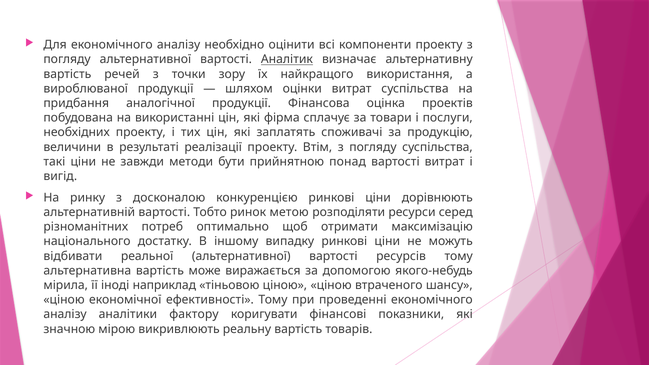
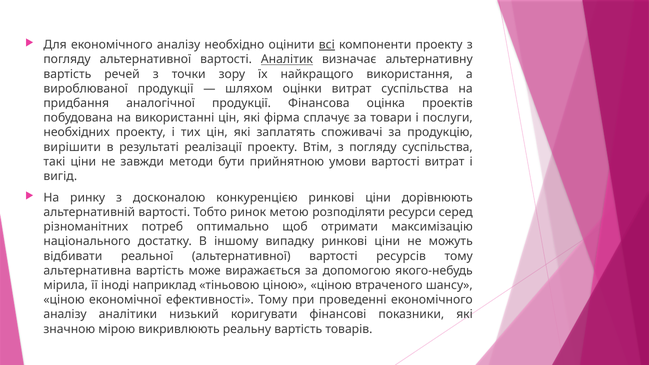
всі underline: none -> present (327, 45)
величини: величини -> вирішити (72, 147)
понад: понад -> умови (348, 162)
фактору: фактору -> низький (194, 314)
